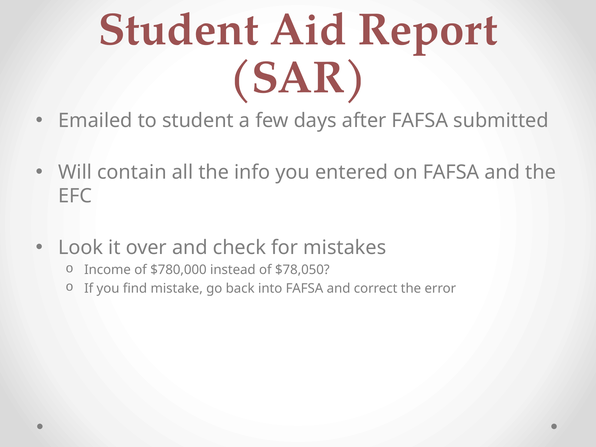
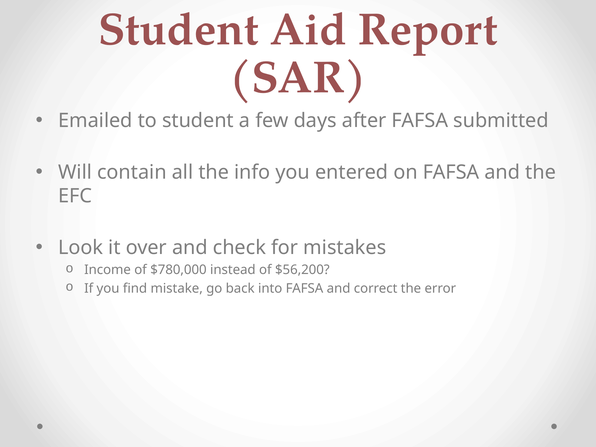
$78,050: $78,050 -> $56,200 (302, 270)
